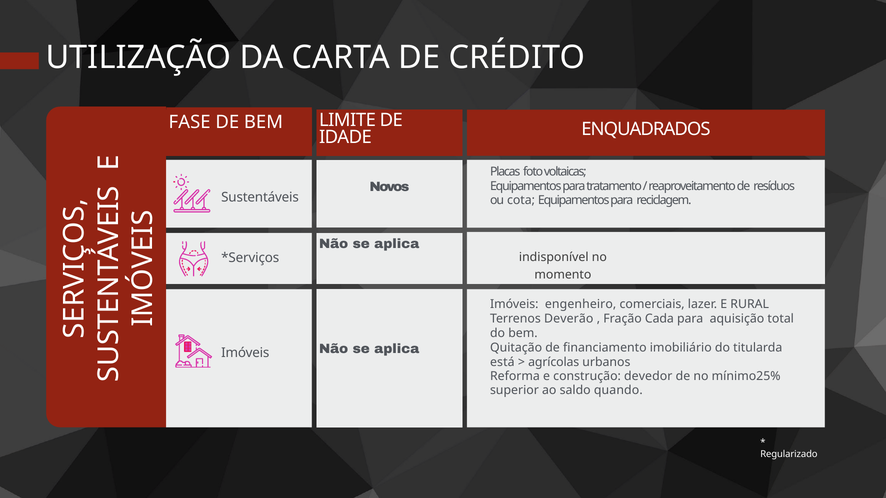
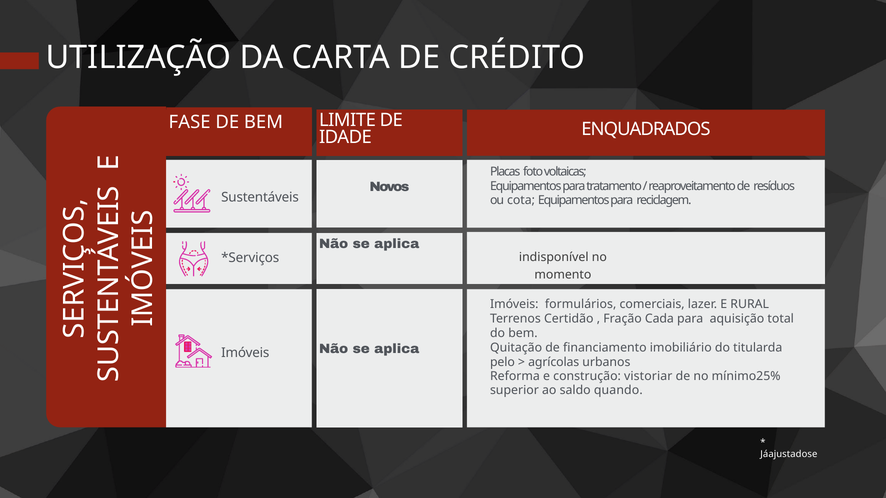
engenheiro: engenheiro -> formulários (581, 304)
Deverão: Deverão -> Certidão (569, 319)
está: está -> pelo (502, 362)
devedor: devedor -> vistoriar (648, 376)
Regularizado: Regularizado -> Jáajustadose (789, 455)
